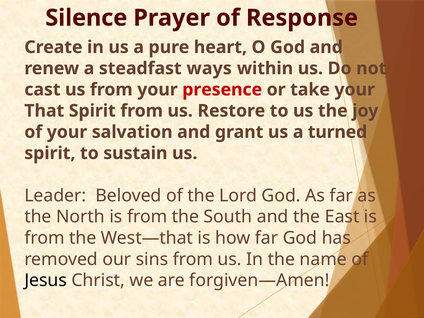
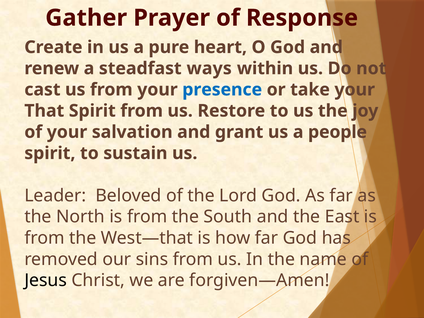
Silence: Silence -> Gather (86, 18)
presence colour: red -> blue (222, 90)
turned: turned -> people (338, 132)
